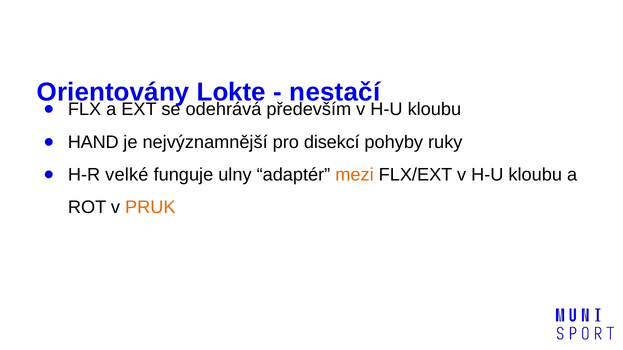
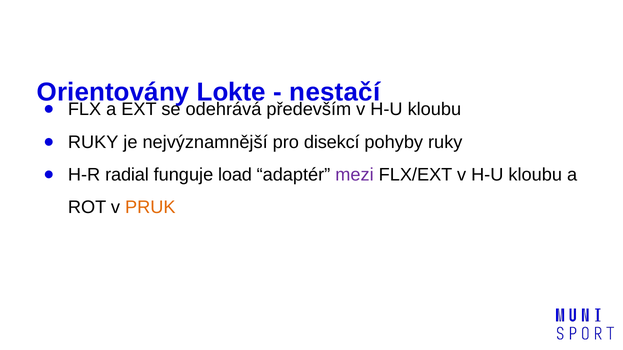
HAND: HAND -> RUKY (93, 142)
velké: velké -> radial (127, 175)
ulny: ulny -> load (235, 175)
mezi colour: orange -> purple (354, 175)
